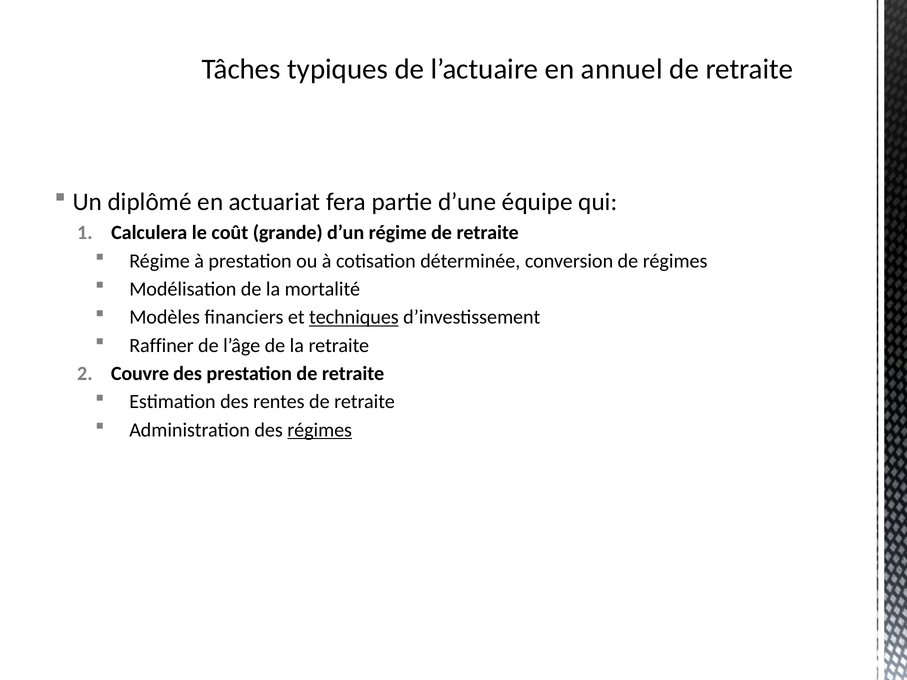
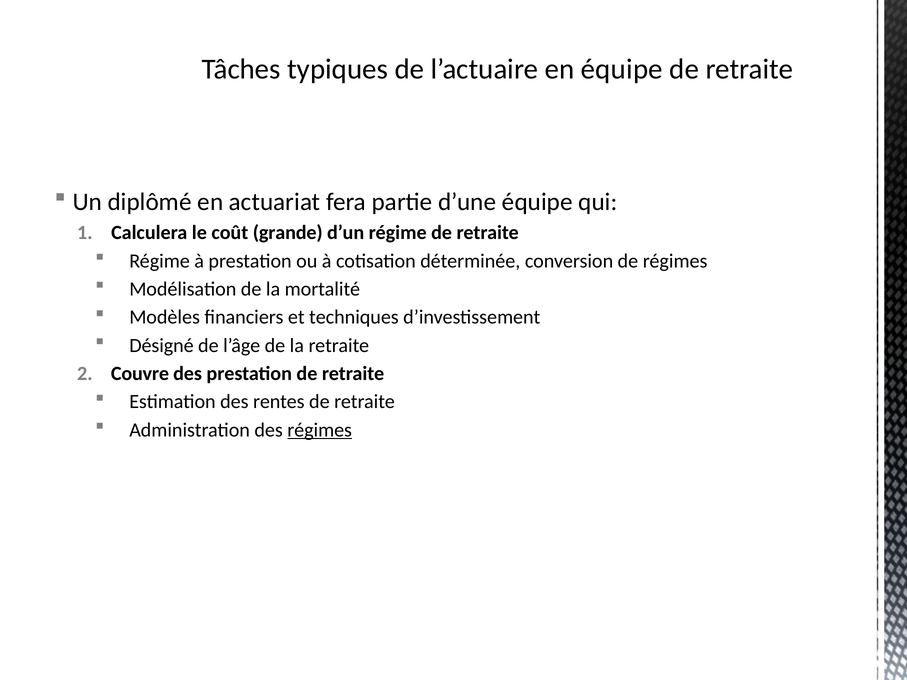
en annuel: annuel -> équipe (622, 69)
techniques underline: present -> none (354, 317)
Raffiner: Raffiner -> Désigné (161, 346)
